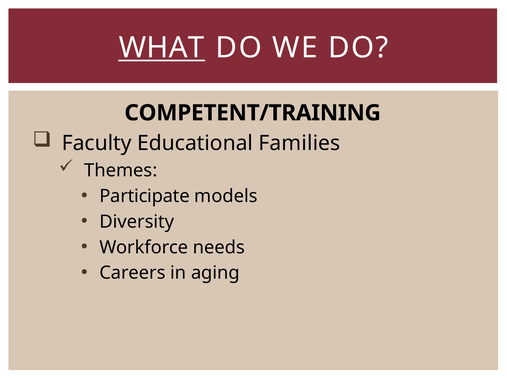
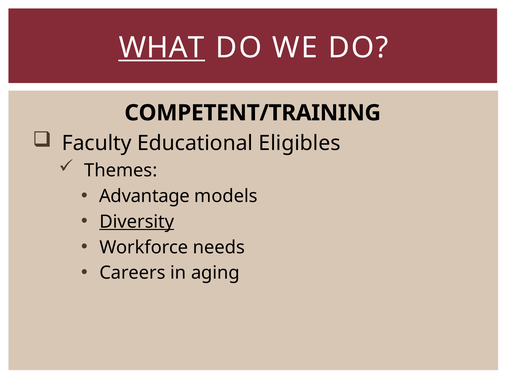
Families: Families -> Eligibles (300, 143)
Participate: Participate -> Advantage (145, 196)
Diversity underline: none -> present (137, 222)
